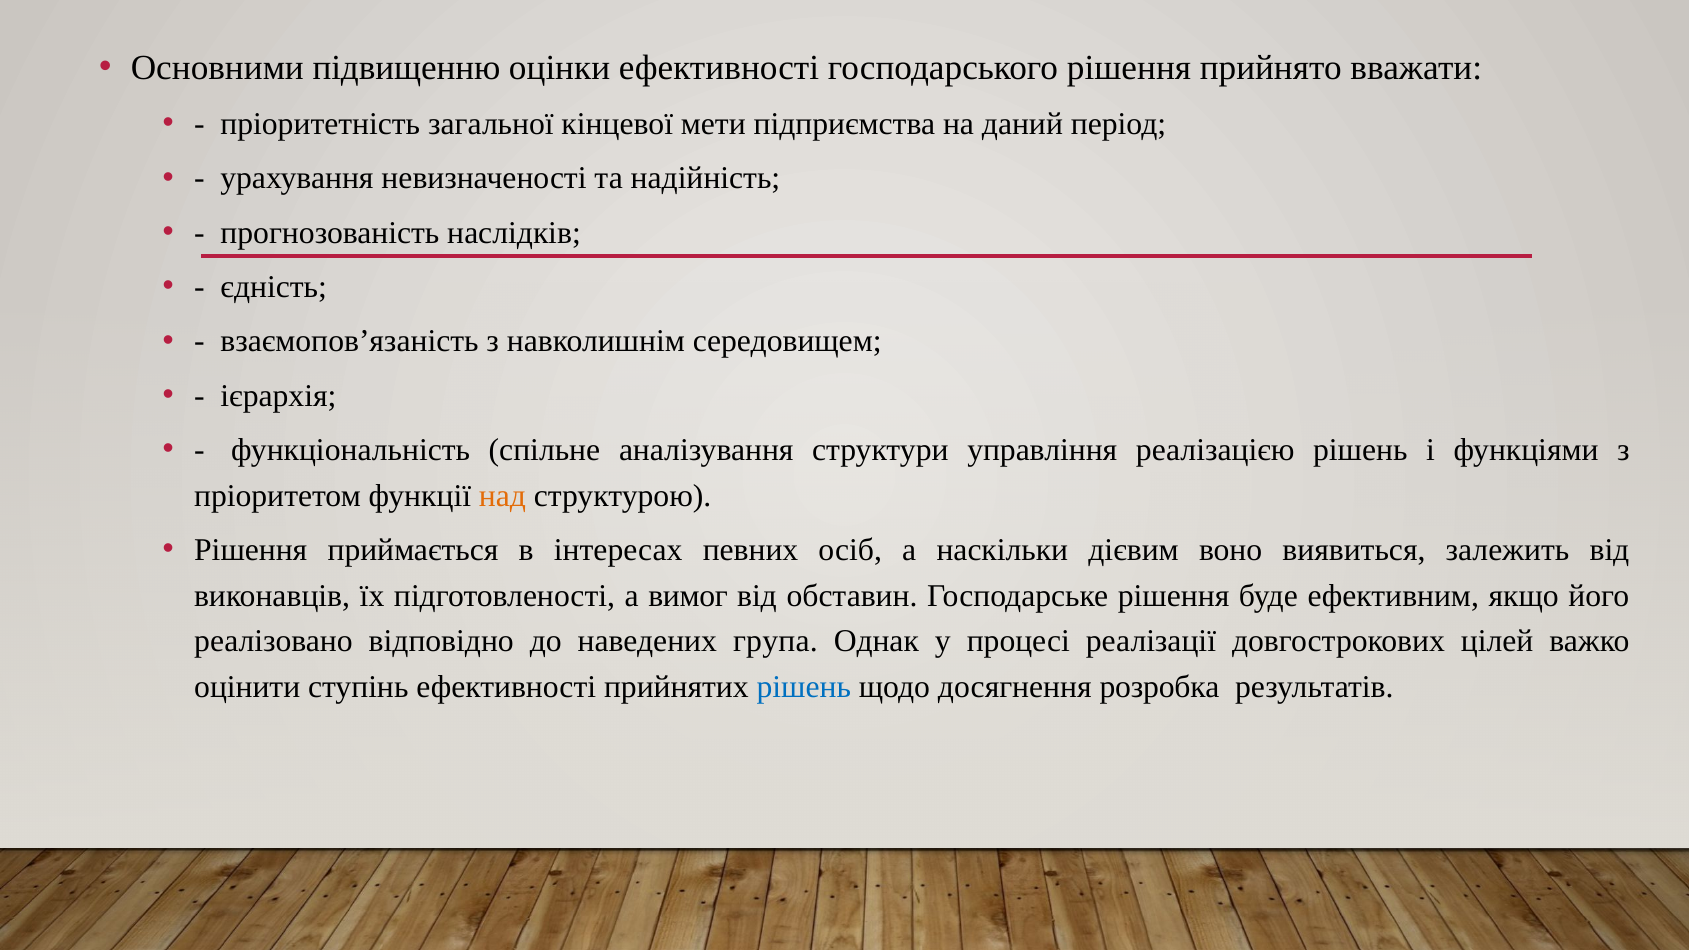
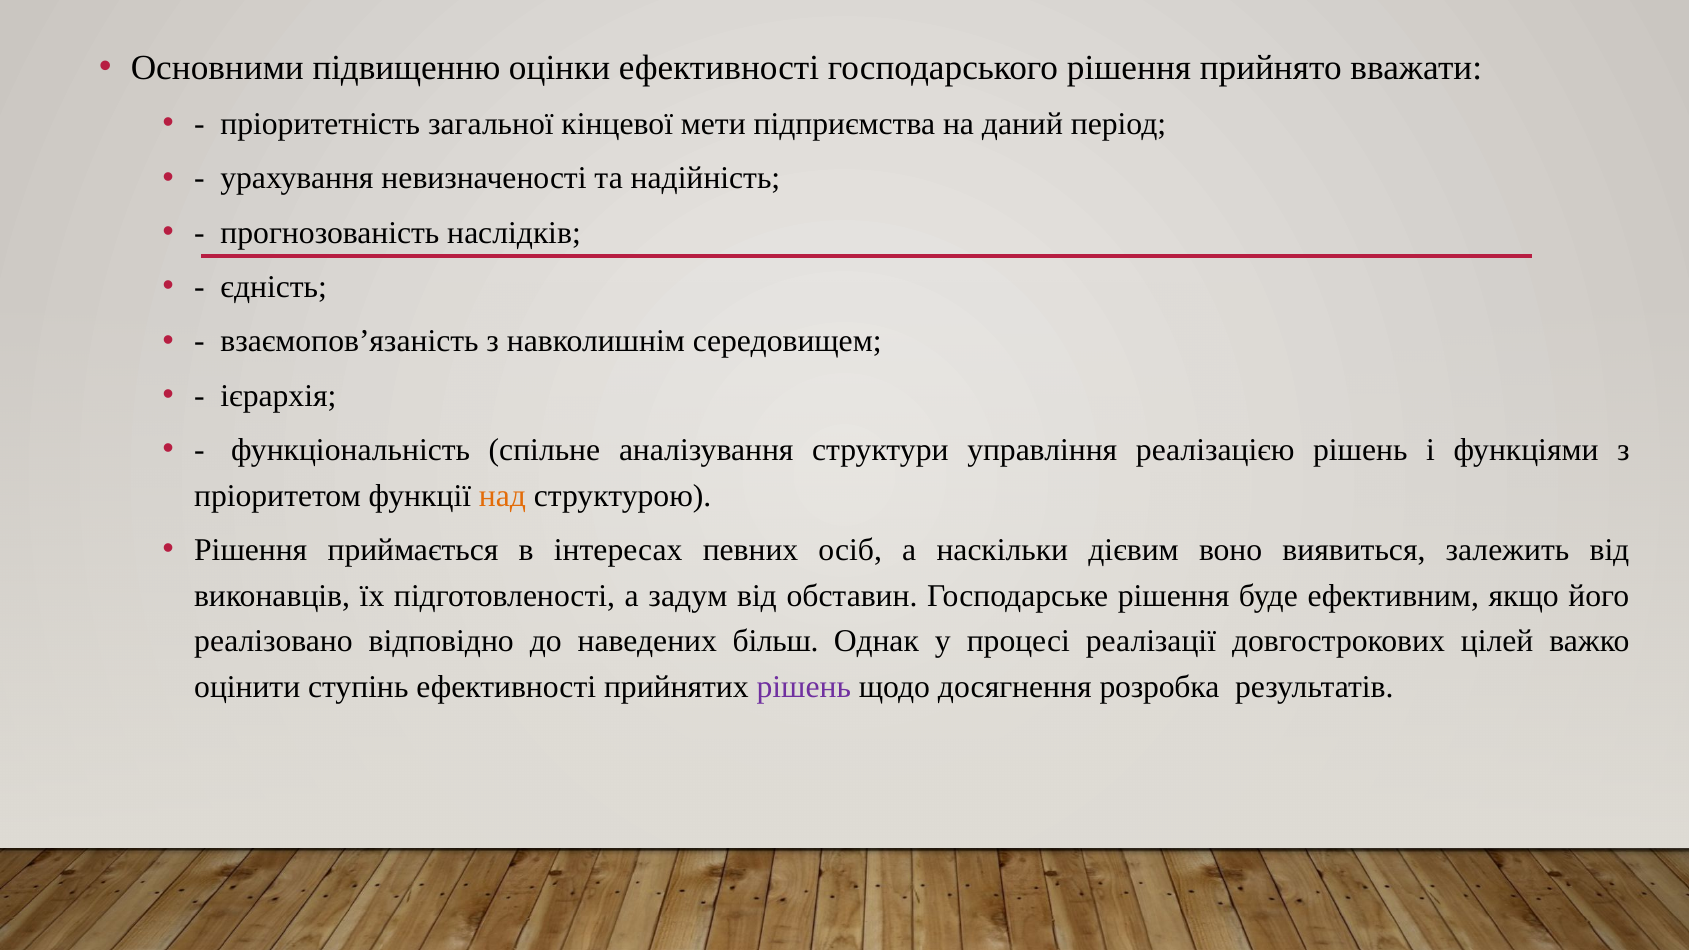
вимог: вимог -> задум (688, 596)
група: група -> більш (776, 641)
рішень colour: blue -> purple (804, 687)
